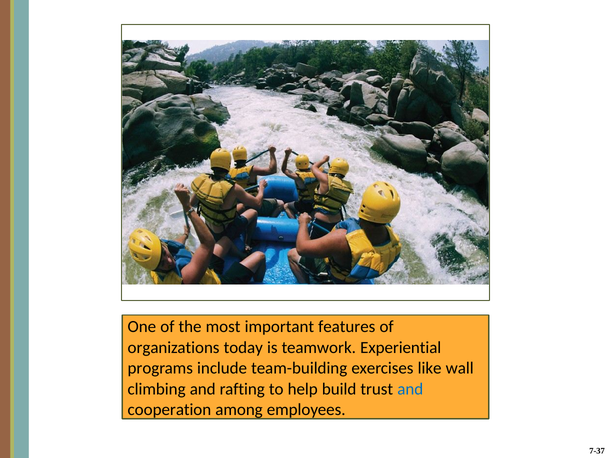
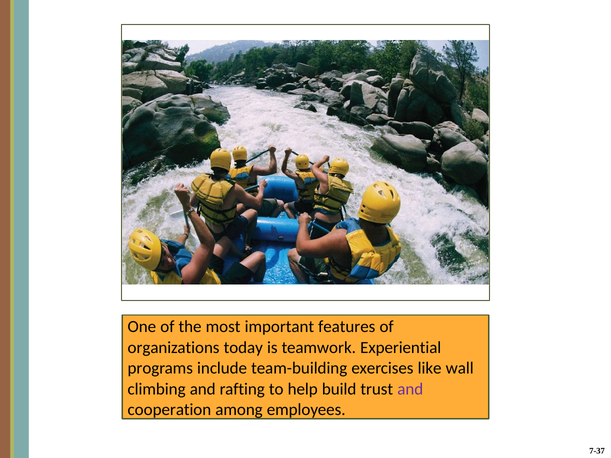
and colour: blue -> purple (410, 389)
